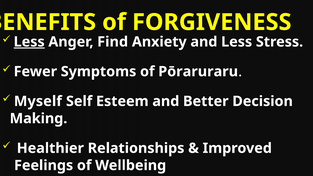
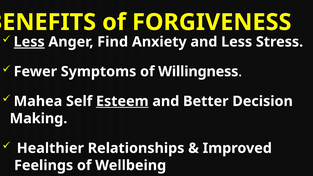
Pōraruraru: Pōraruraru -> Willingness (198, 72)
Myself: Myself -> Mahea (38, 101)
Esteem underline: none -> present (122, 101)
